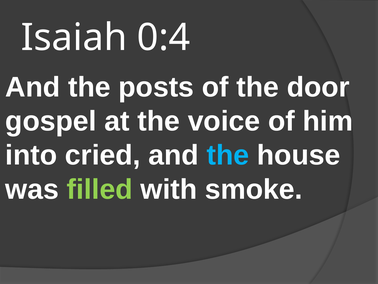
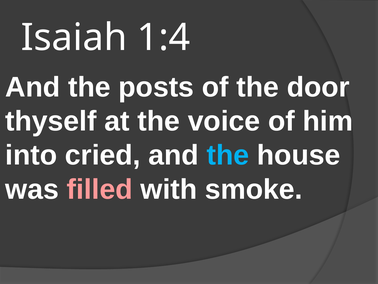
0:4: 0:4 -> 1:4 (164, 38)
gospel: gospel -> thyself (51, 121)
filled colour: light green -> pink (100, 189)
